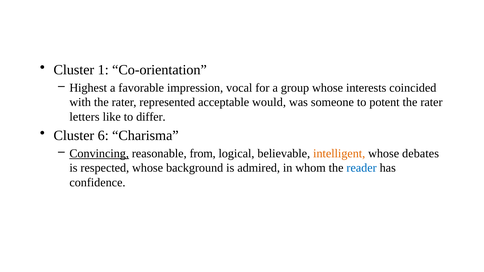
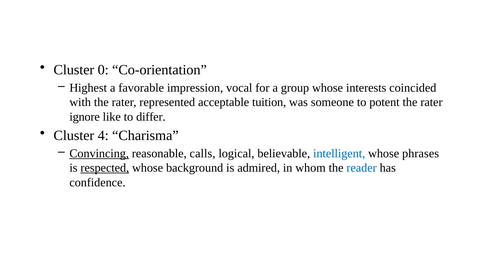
1: 1 -> 0 (103, 70)
would: would -> tuition (269, 102)
letters: letters -> ignore (85, 117)
6: 6 -> 4 (103, 136)
from: from -> calls (203, 154)
intelligent colour: orange -> blue (339, 154)
debates: debates -> phrases (421, 154)
respected underline: none -> present (105, 168)
